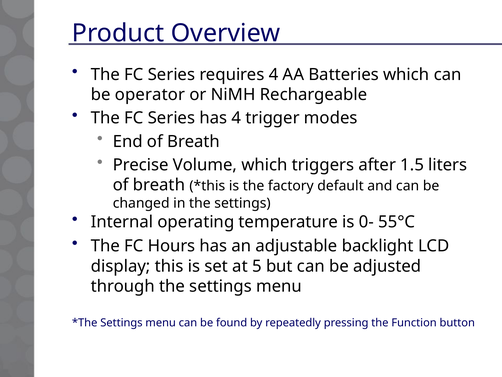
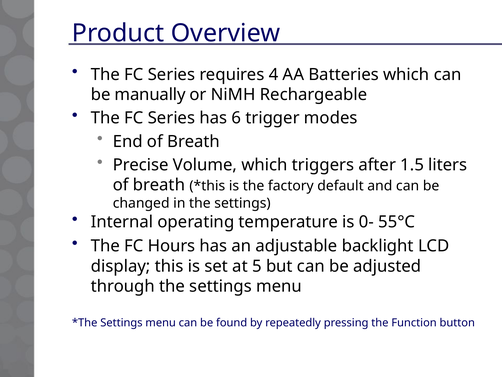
operator: operator -> manually (150, 94)
has 4: 4 -> 6 (236, 118)
